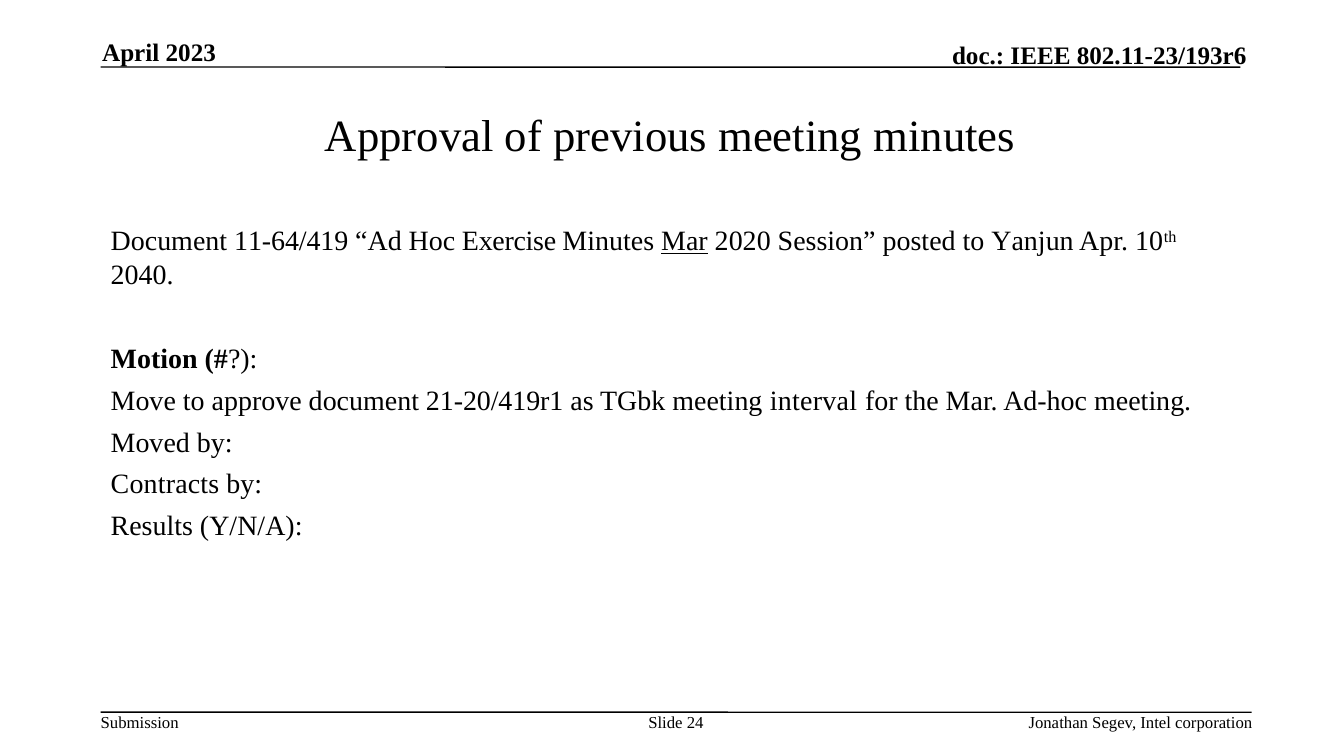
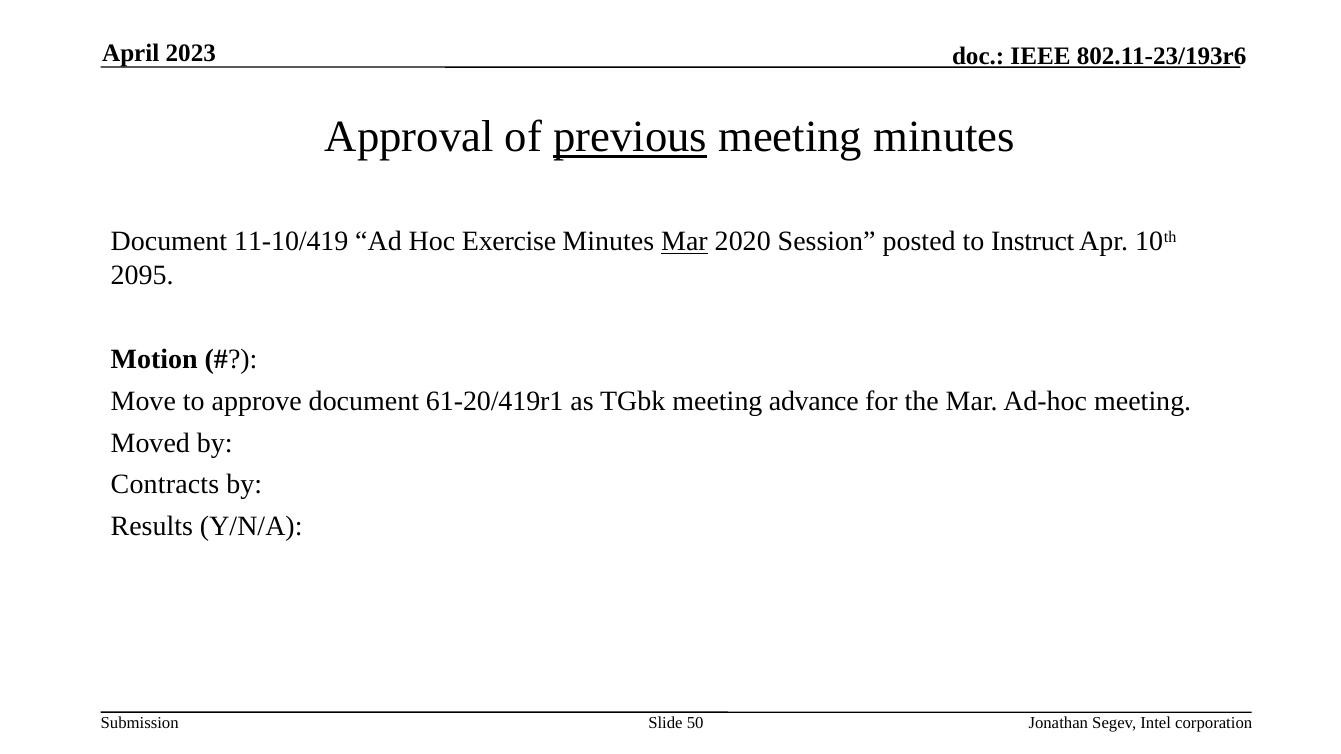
previous underline: none -> present (630, 137)
11-64/419: 11-64/419 -> 11-10/419 (291, 242)
Yanjun: Yanjun -> Instruct (1033, 242)
2040: 2040 -> 2095 (142, 275)
21-20/419r1: 21-20/419r1 -> 61-20/419r1 (495, 401)
interval: interval -> advance (814, 401)
24: 24 -> 50 (695, 723)
